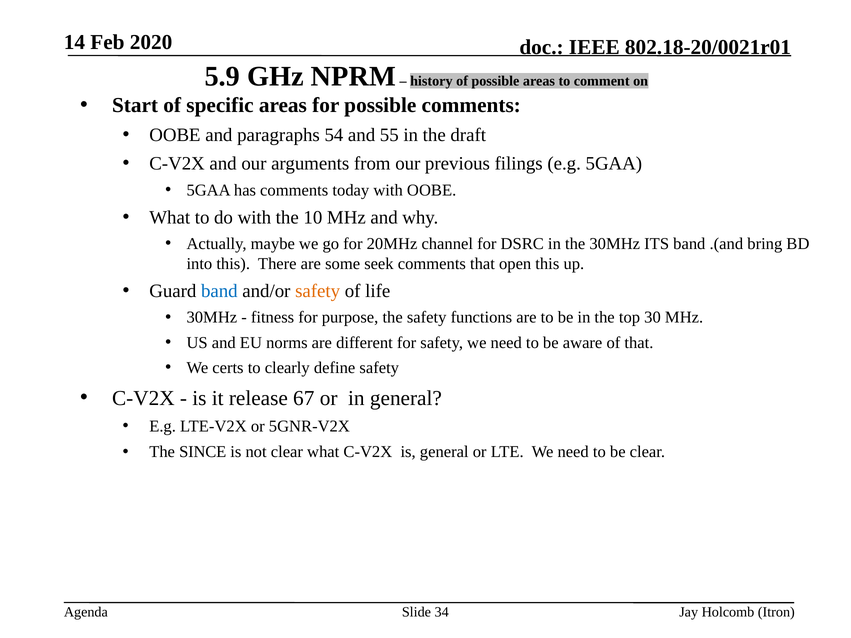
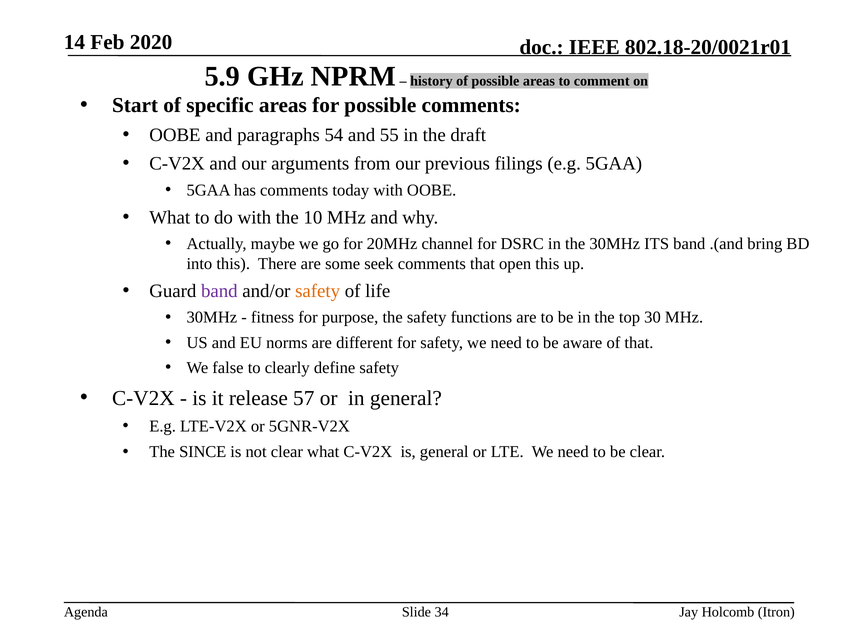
band colour: blue -> purple (219, 291)
certs: certs -> false (228, 368)
67: 67 -> 57 (304, 398)
